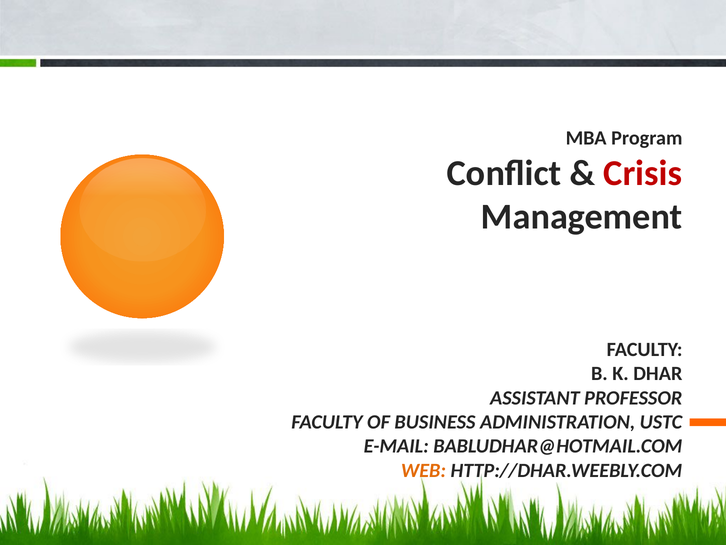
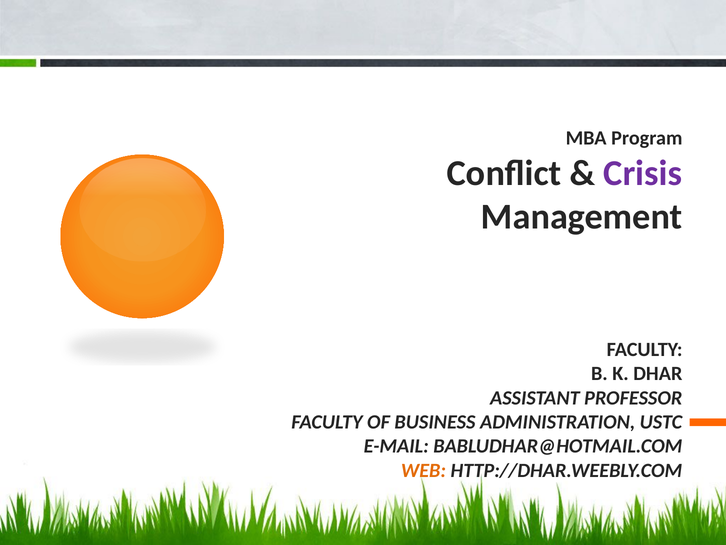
Crisis colour: red -> purple (643, 173)
